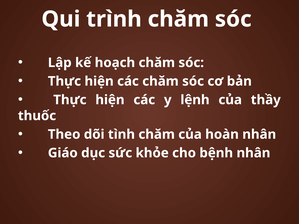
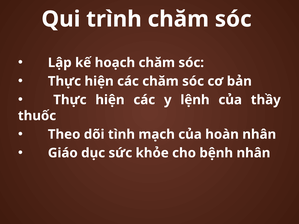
tình chăm: chăm -> mạch (157, 135)
